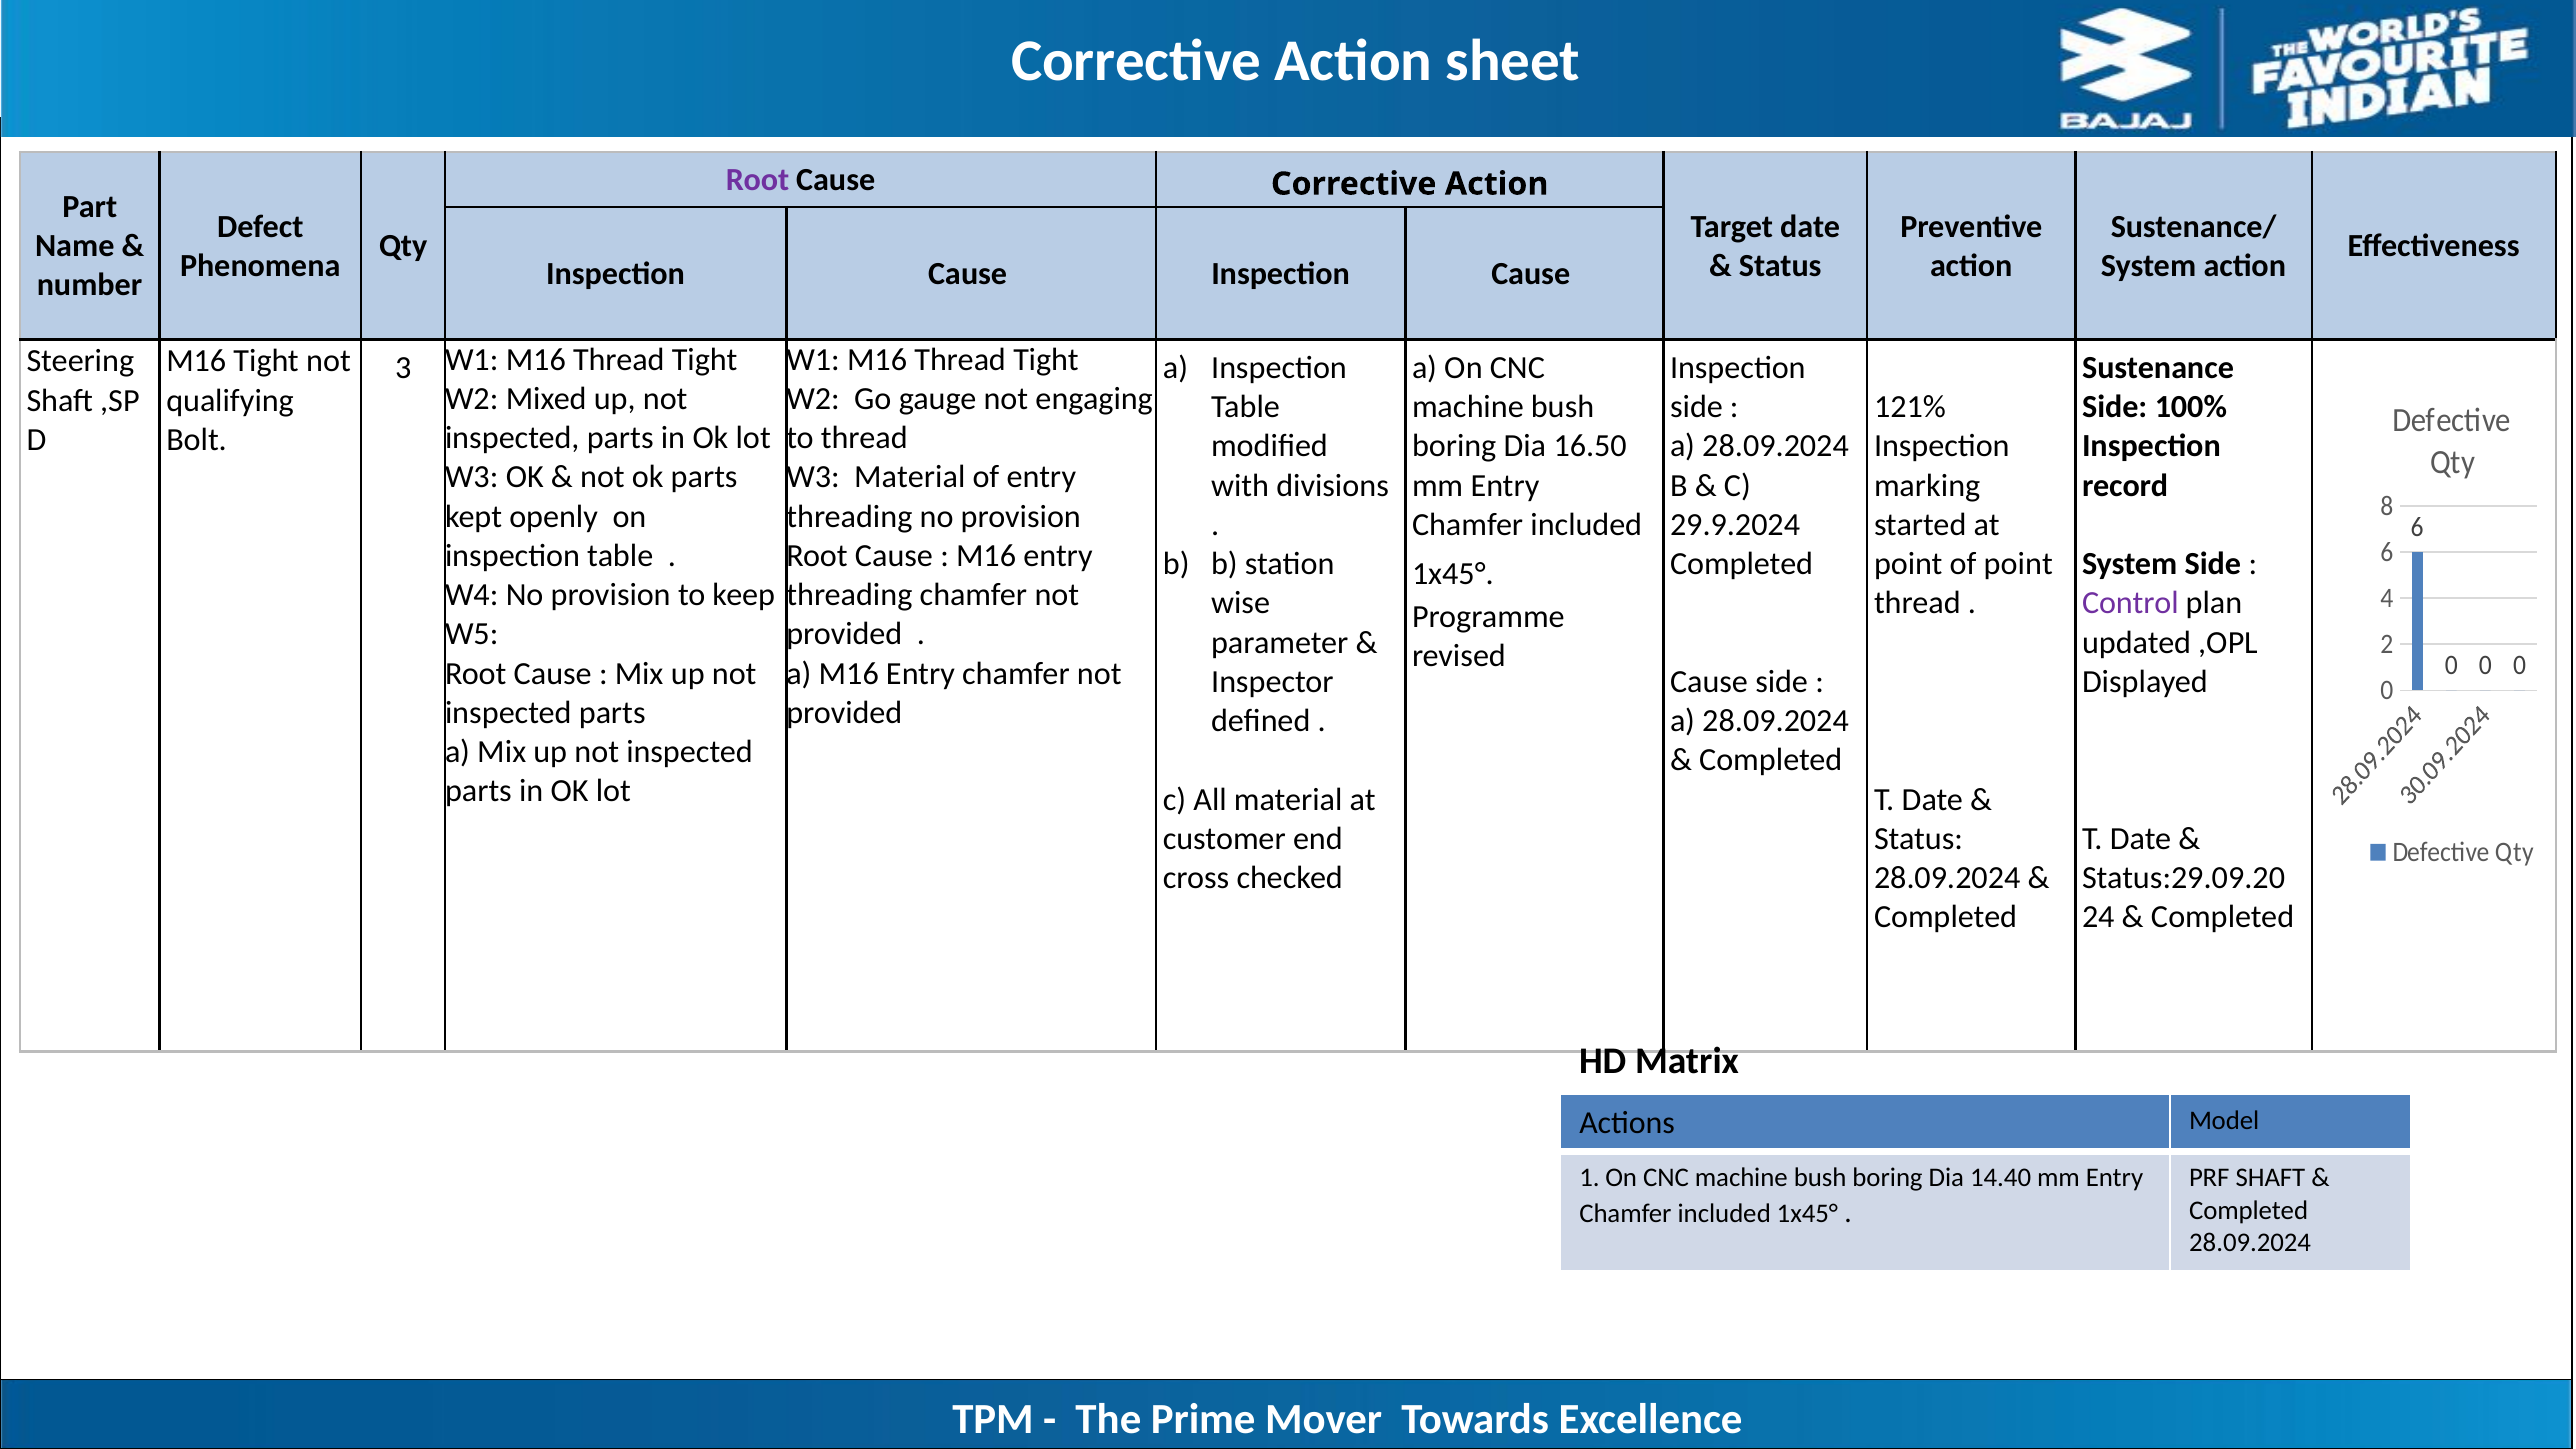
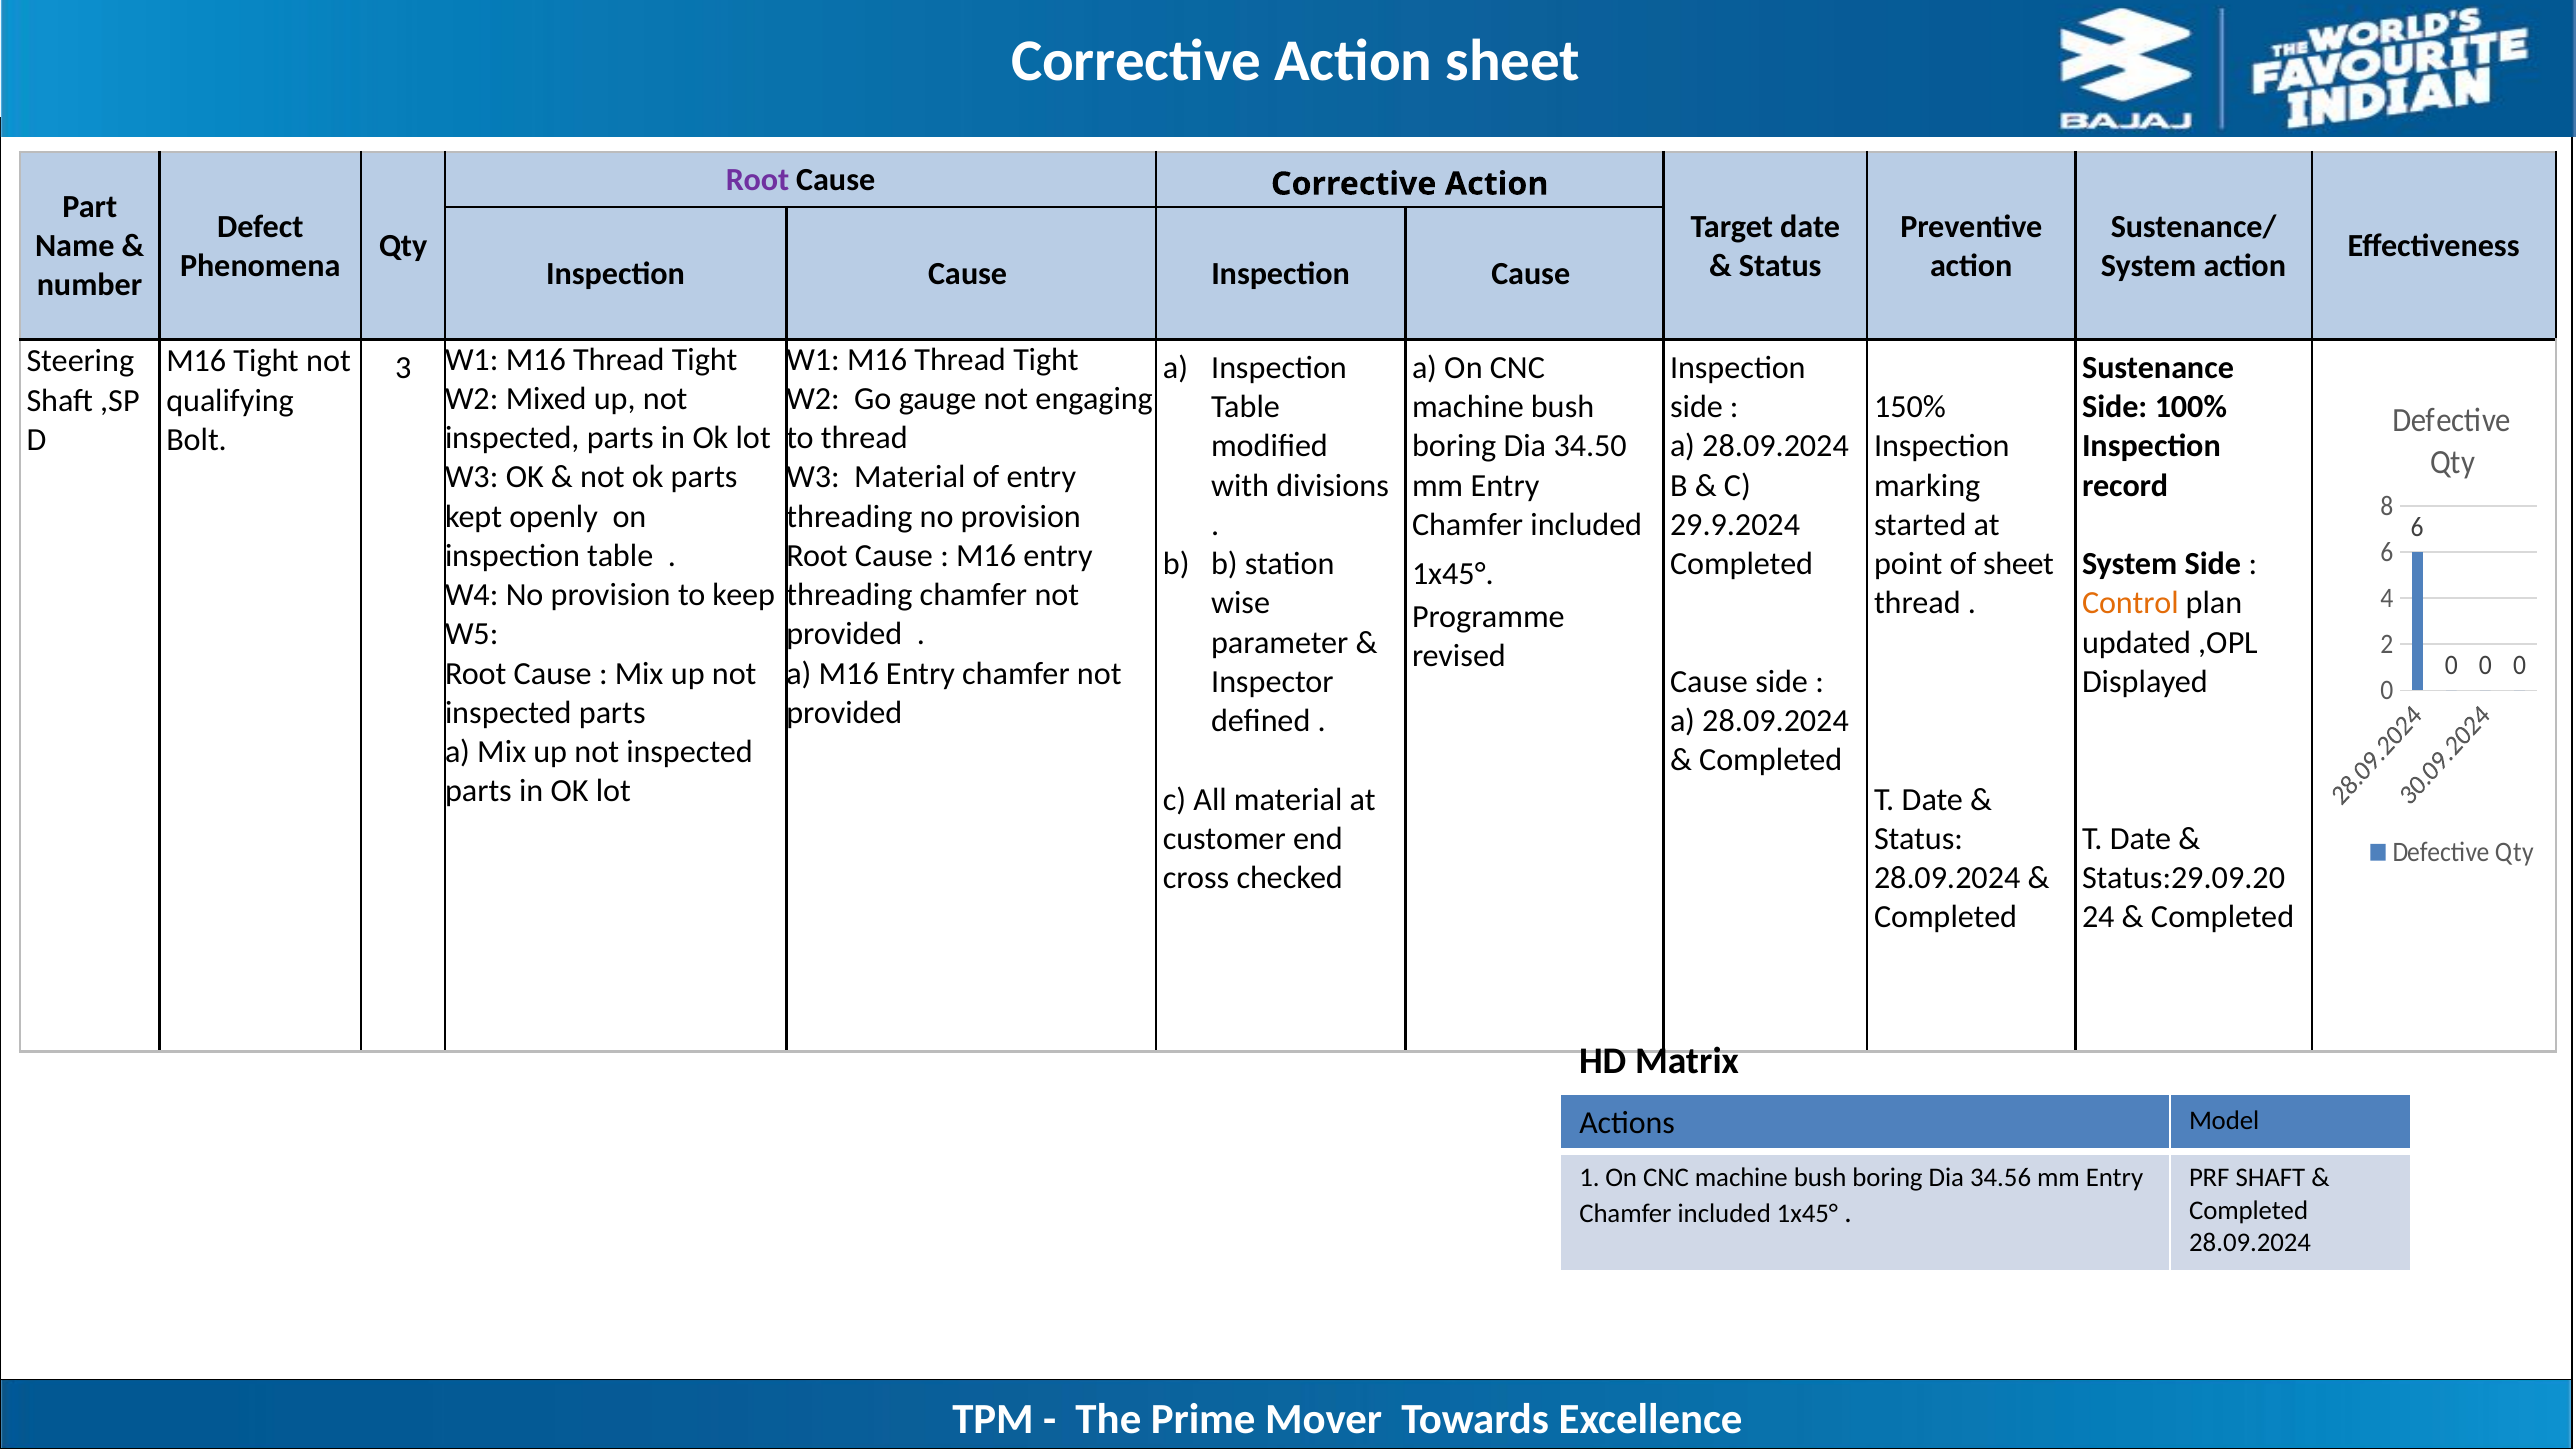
121%: 121% -> 150% (1910, 407)
16.50: 16.50 -> 34.50 (1590, 446)
of point: point -> sheet (2018, 564)
Control colour: purple -> orange (2130, 603)
14.40: 14.40 -> 34.56 (2001, 1178)
